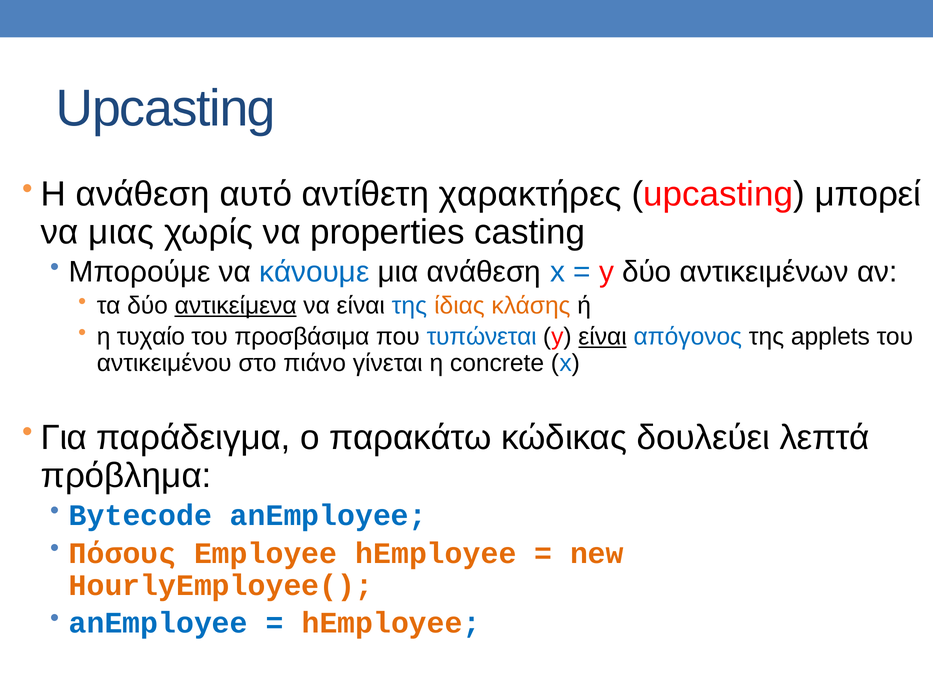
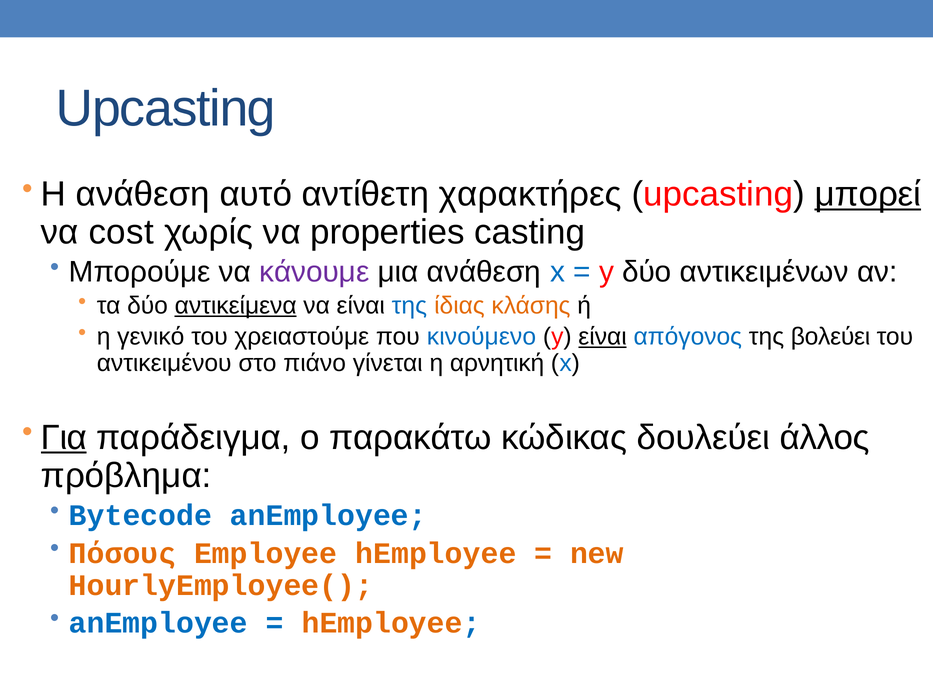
μπορεί underline: none -> present (868, 194)
μιας: μιας -> cost (121, 232)
κάνουμε colour: blue -> purple (314, 272)
τυχαίο: τυχαίο -> γενικό (151, 337)
προσβάσιμα: προσβάσιμα -> χρειαστούμε (302, 337)
τυπώνεται: τυπώνεται -> κινούμενο (481, 337)
applets: applets -> βολεύει (831, 337)
concrete: concrete -> αρνητική (497, 363)
Για underline: none -> present (64, 437)
λεπτά: λεπτά -> άλλος (825, 437)
